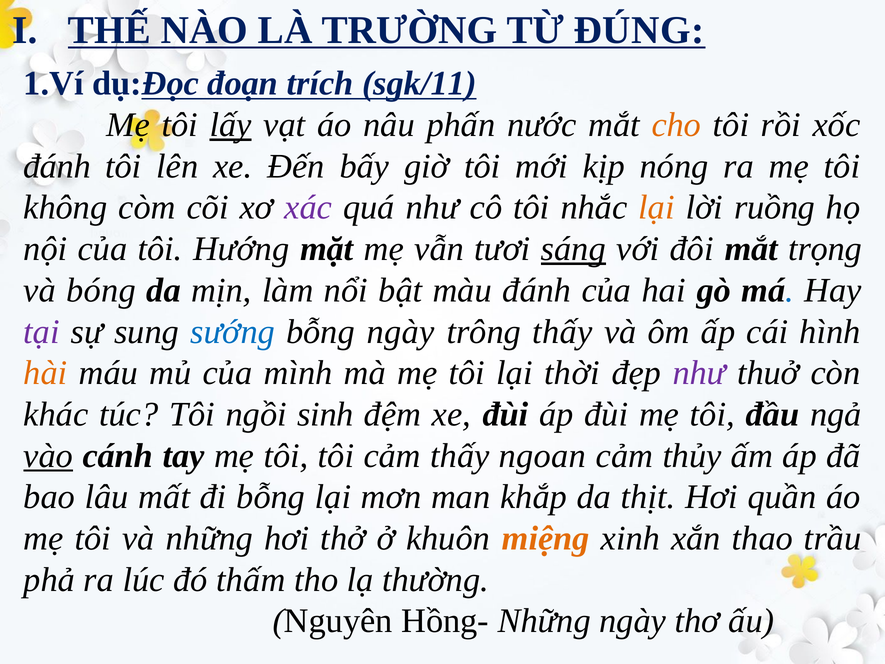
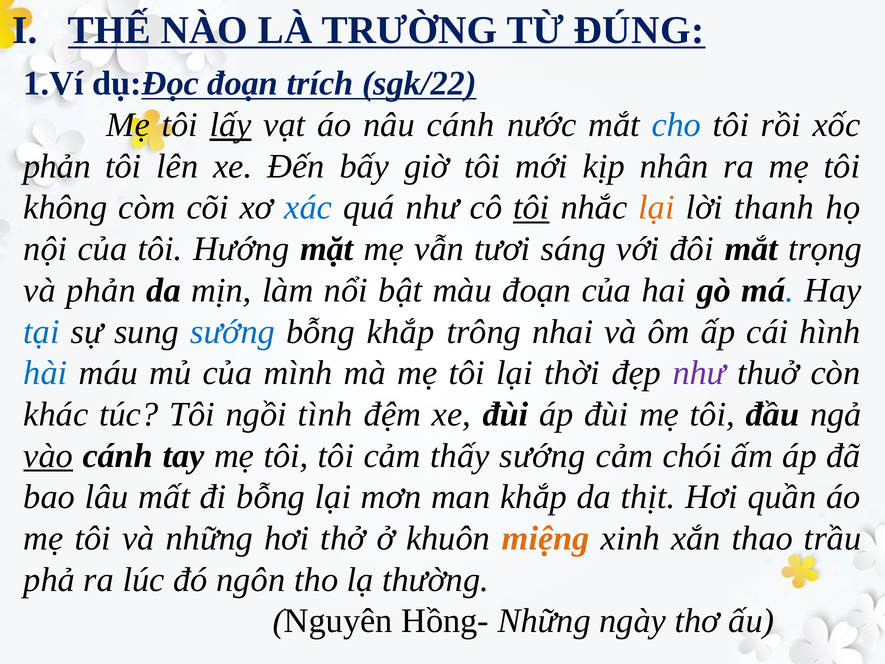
sgk/11: sgk/11 -> sgk/22 (419, 84)
nâu phấn: phấn -> cánh (461, 125)
cho colour: orange -> blue (676, 125)
đánh: đánh -> phản (57, 166)
nóng: nóng -> nhân (674, 166)
xác colour: purple -> blue (308, 208)
tôi underline: none -> present (531, 208)
ruồng: ruồng -> thanh (774, 208)
sáng underline: present -> none (573, 249)
và bóng: bóng -> phản (101, 290)
màu đánh: đánh -> đoạn (537, 290)
tại colour: purple -> blue (42, 332)
bỗng ngày: ngày -> khắp (401, 332)
trông thấy: thấy -> nhai (563, 332)
hài colour: orange -> blue (45, 373)
sinh: sinh -> tình (325, 414)
thấy ngoan: ngoan -> sướng (542, 455)
thủy: thủy -> chói (692, 455)
thấm: thấm -> ngôn (251, 579)
